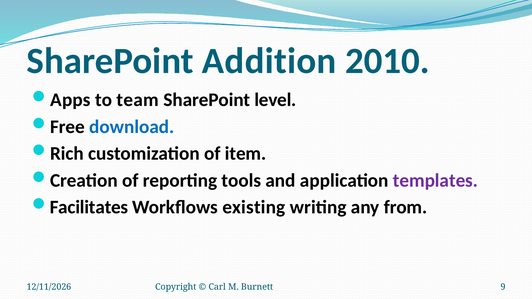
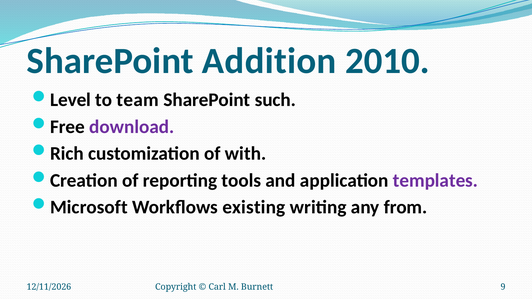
Apps: Apps -> Level (71, 100)
level: level -> such (275, 100)
download colour: blue -> purple (132, 127)
item: item -> with (246, 154)
Facilitates: Facilitates -> Microsoft (89, 207)
